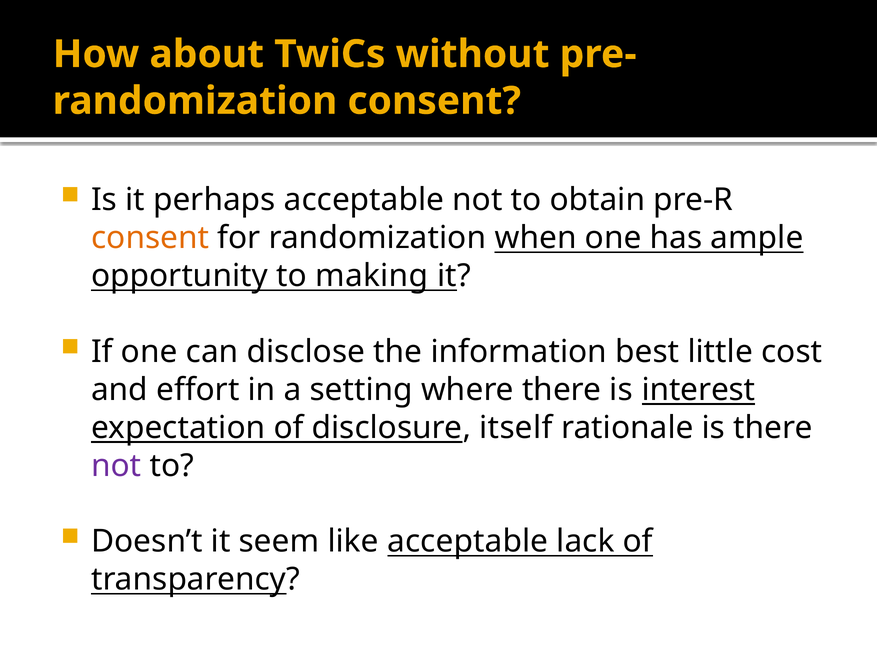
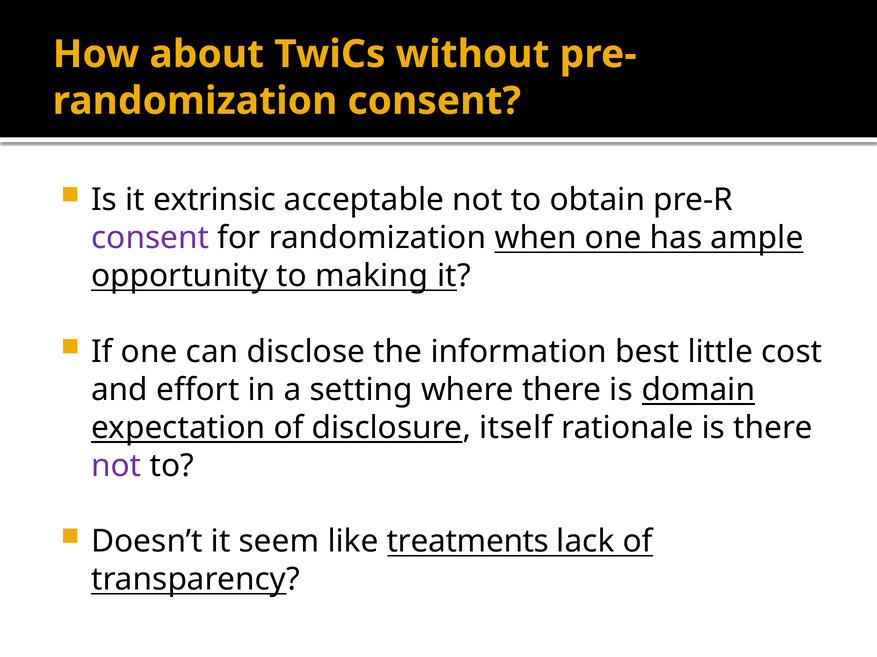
perhaps: perhaps -> extrinsic (215, 200)
consent colour: orange -> purple (150, 238)
interest: interest -> domain (698, 390)
like acceptable: acceptable -> treatments (468, 542)
